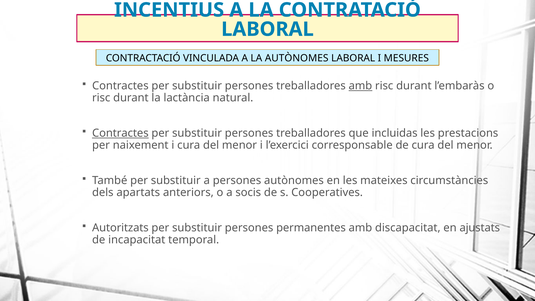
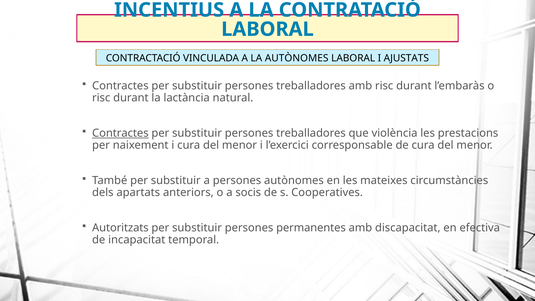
MESURES: MESURES -> AJUSTATS (406, 58)
amb underline: present -> none (360, 86)
incluidas: incluidas -> violència (395, 133)
ajustats: ajustats -> efectiva (480, 228)
